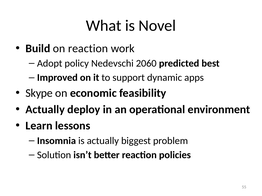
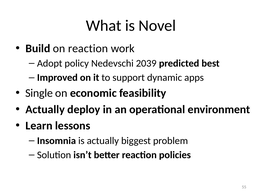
2060: 2060 -> 2039 (146, 64)
Skype: Skype -> Single (39, 93)
